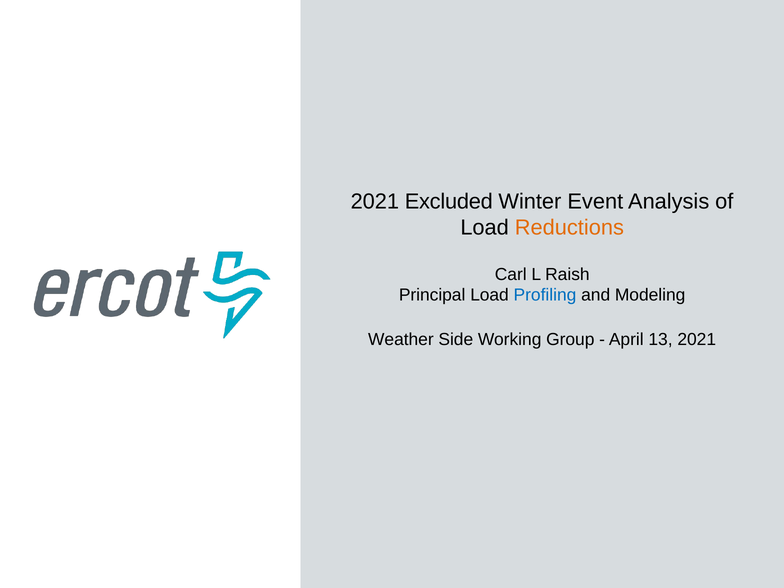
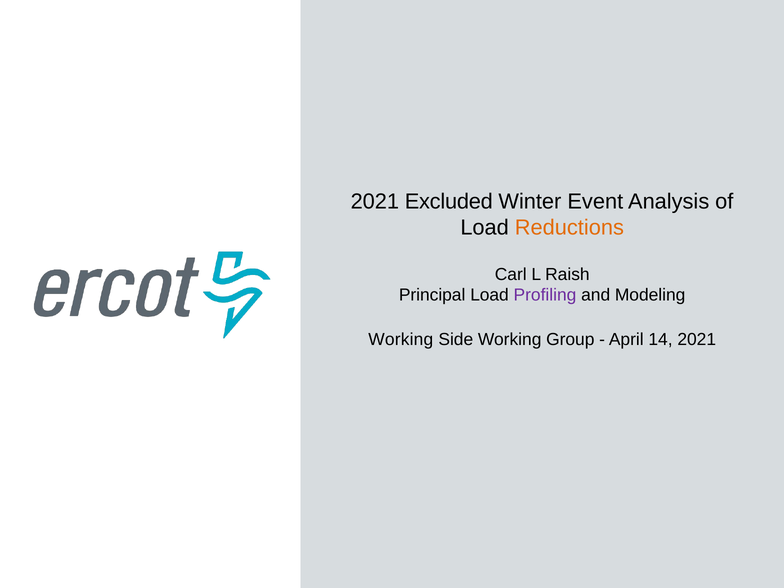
Profiling colour: blue -> purple (545, 295)
Weather: Weather -> Working (401, 340)
13: 13 -> 14 (660, 340)
